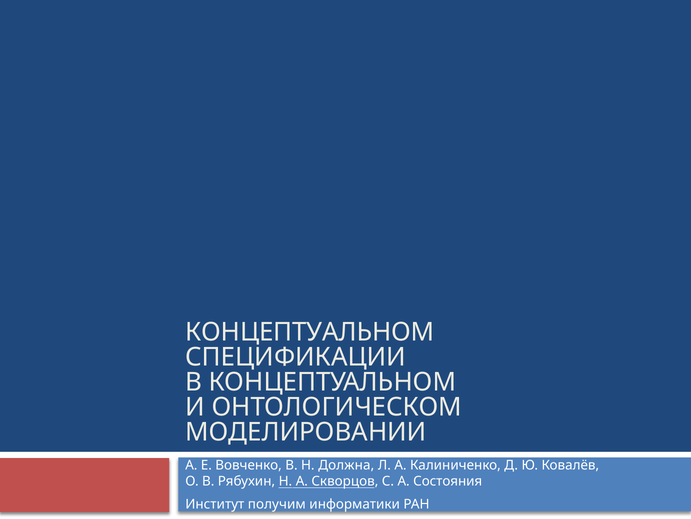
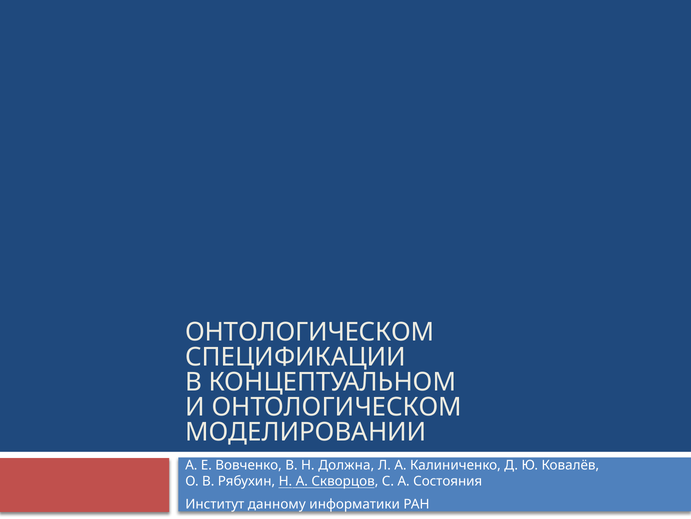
КОНЦЕПТУАЛЬНОМ: КОНЦЕПТУАЛЬНОМ -> ОНТОЛОГИЧЕСКОМ (310, 332)
получим: получим -> данному (277, 504)
